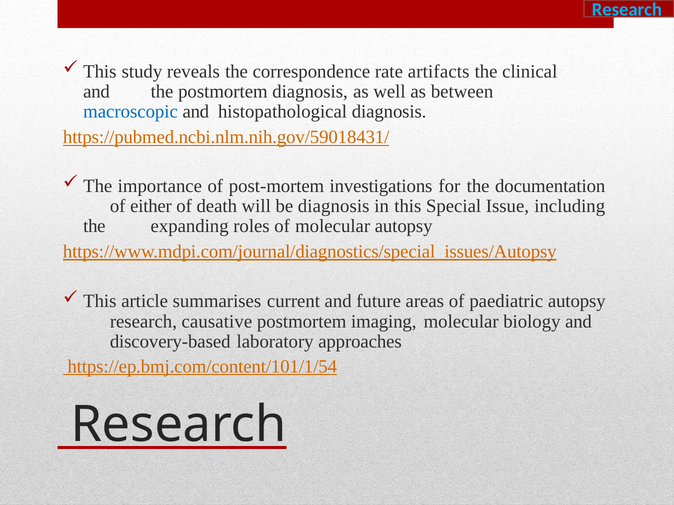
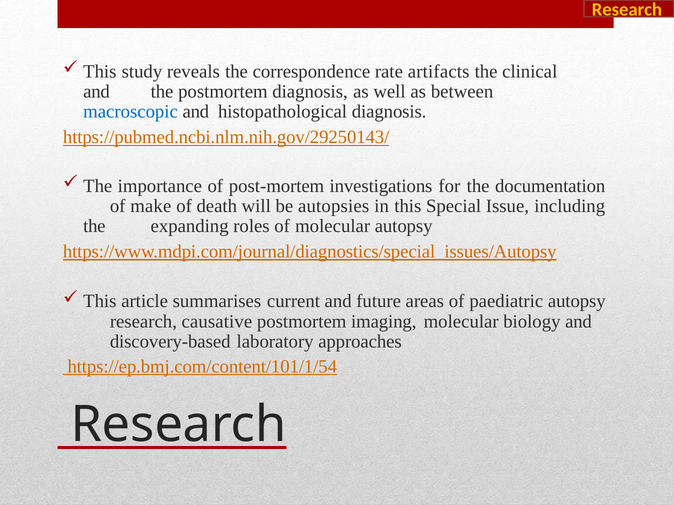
Research colour: light blue -> yellow (627, 10)
https://pubmed.ncbi.nlm.nih.gov/59018431/: https://pubmed.ncbi.nlm.nih.gov/59018431/ -> https://pubmed.ncbi.nlm.nih.gov/29250143/ (226, 137)
either: either -> make (151, 206)
be diagnosis: diagnosis -> autopsies (334, 206)
